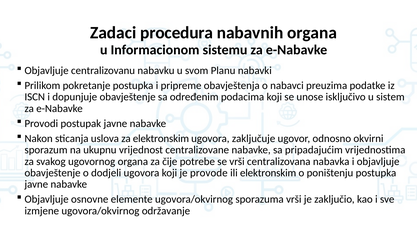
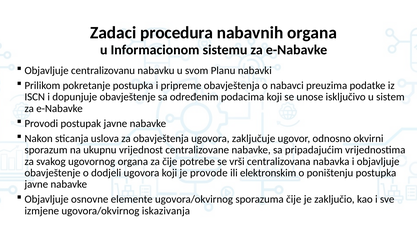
za elektronskim: elektronskim -> obavještenja (161, 138)
sporazuma vrši: vrši -> čije (294, 199)
održavanje: održavanje -> iskazivanja (166, 210)
